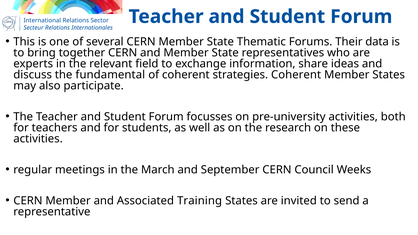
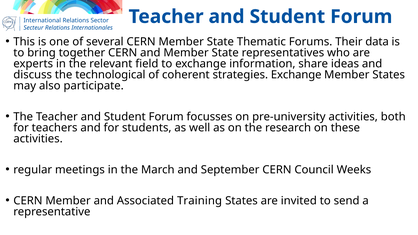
fundamental: fundamental -> technological (110, 75)
strategies Coherent: Coherent -> Exchange (296, 75)
